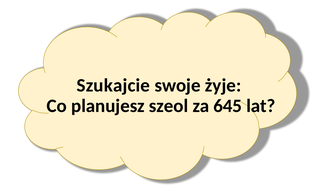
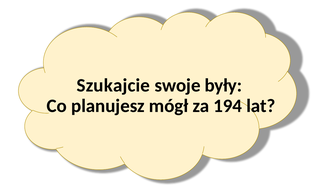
żyje: żyje -> były (223, 85)
szeol: szeol -> mógł (169, 106)
645: 645 -> 194 (228, 106)
